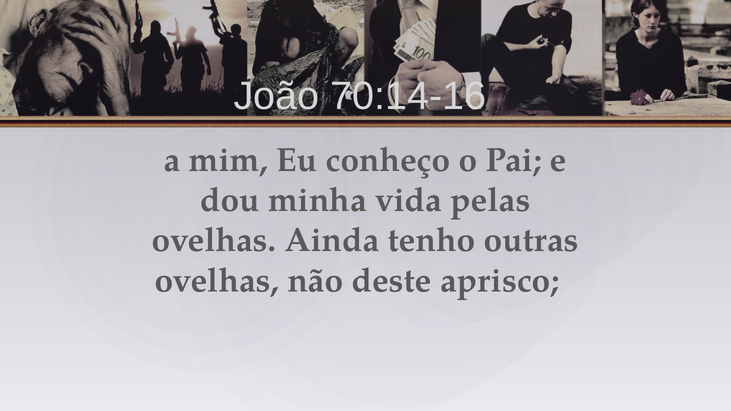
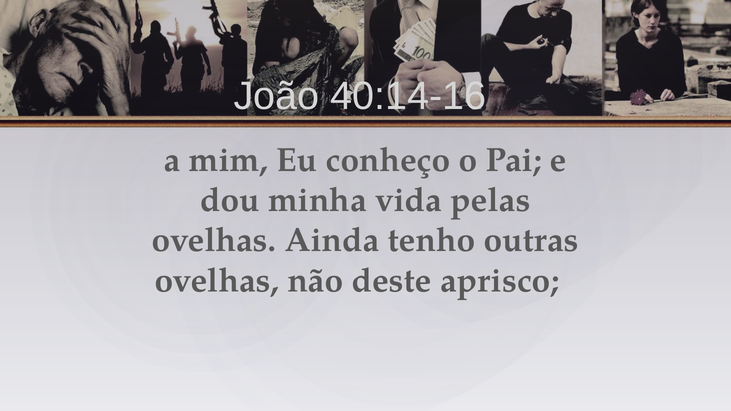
70:14-16: 70:14-16 -> 40:14-16 (408, 96)
